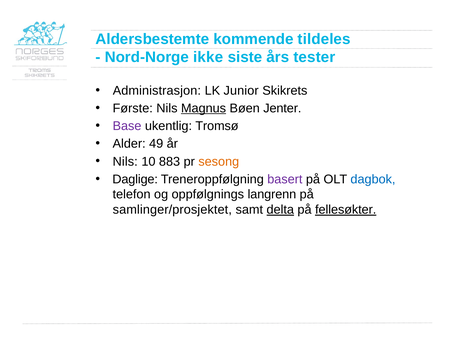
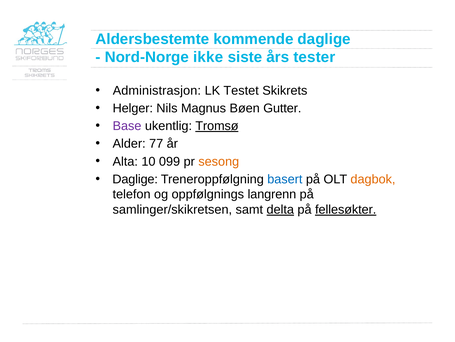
kommende tildeles: tildeles -> daglige (324, 39)
Junior: Junior -> Testet (241, 90)
Første: Første -> Helger (133, 108)
Magnus underline: present -> none (204, 108)
Jenter: Jenter -> Gutter (282, 108)
Tromsø underline: none -> present (217, 126)
49: 49 -> 77 (156, 143)
Nils: Nils -> Alta (125, 161)
883: 883 -> 099 (170, 161)
basert colour: purple -> blue (285, 179)
dagbok colour: blue -> orange (373, 179)
samlinger/prosjektet: samlinger/prosjektet -> samlinger/skikretsen (172, 209)
